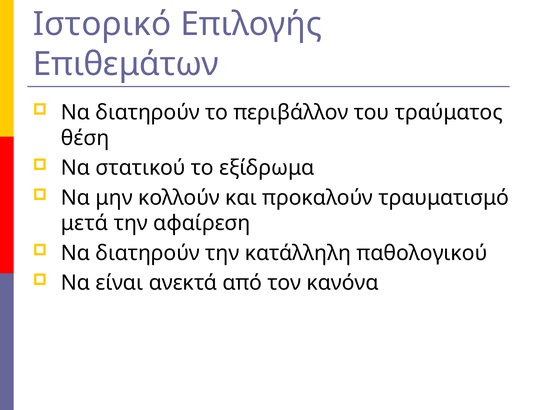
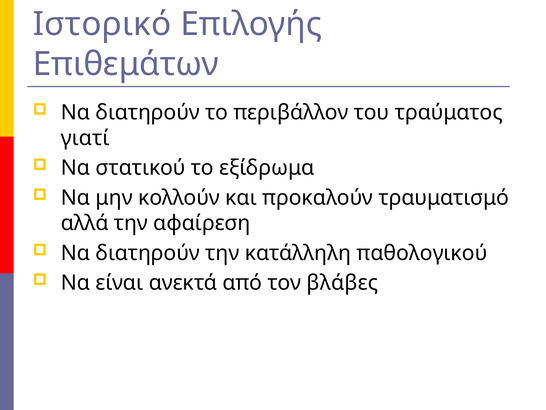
θέση: θέση -> γιατί (85, 138)
μετά: μετά -> αλλά (85, 223)
κανόνα: κανόνα -> βλάβες (342, 283)
